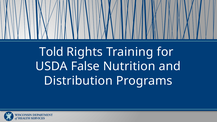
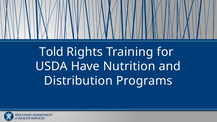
False: False -> Have (85, 66)
